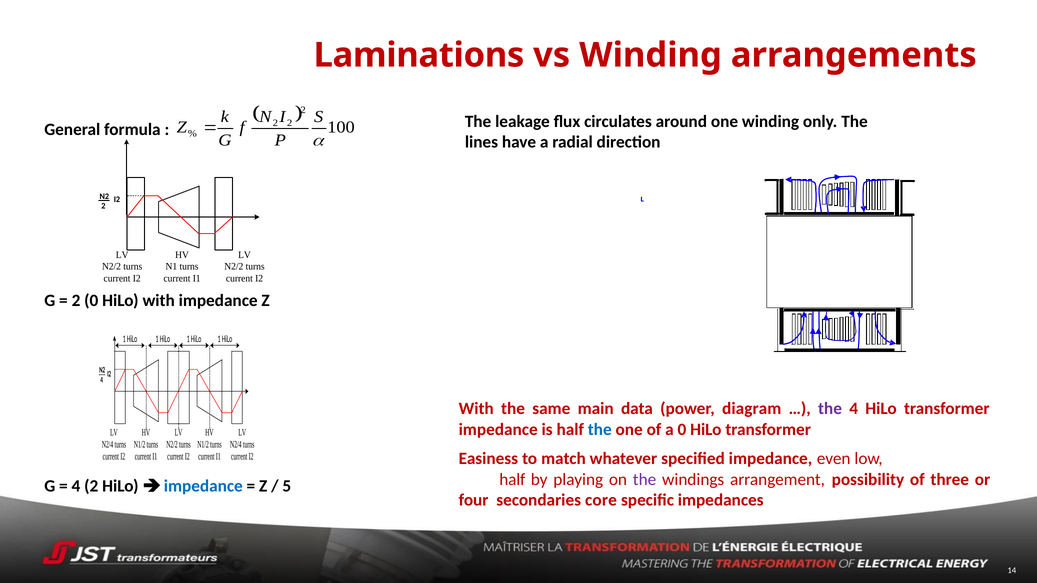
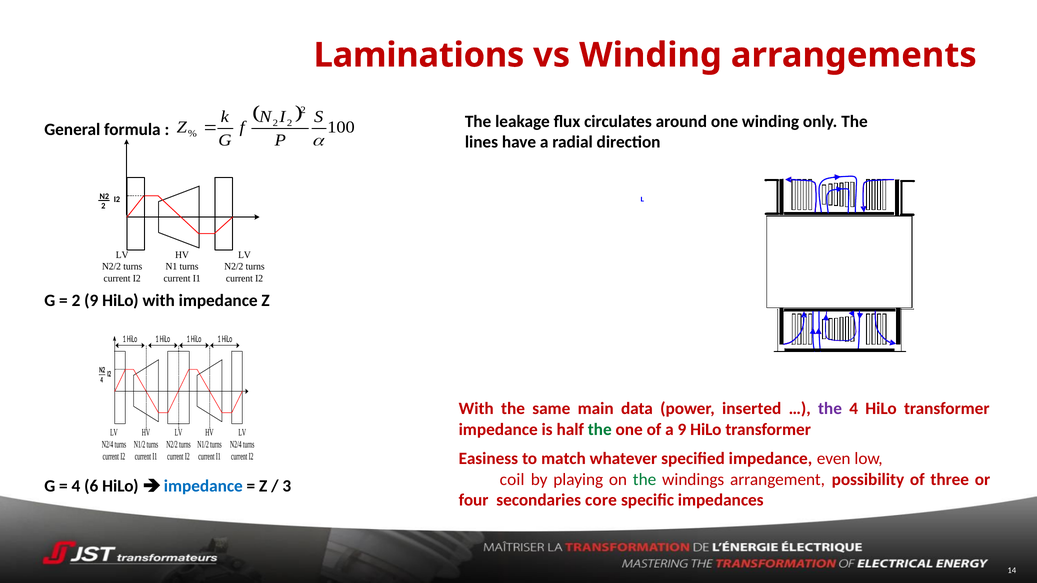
2 0: 0 -> 9 (91, 301)
diagram: diagram -> inserted (752, 409)
the colour: blue -> green (600, 430)
a 0: 0 -> 9 (682, 430)
half: half -> coil (512, 480)
the colour: purple -> green (645, 480)
4 2: 2 -> 6 (91, 486)
5: 5 -> 3 (287, 486)
